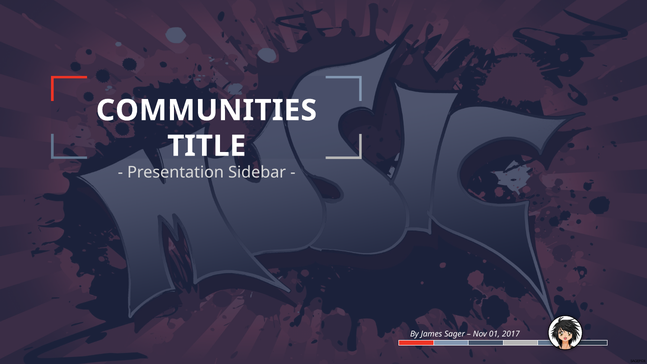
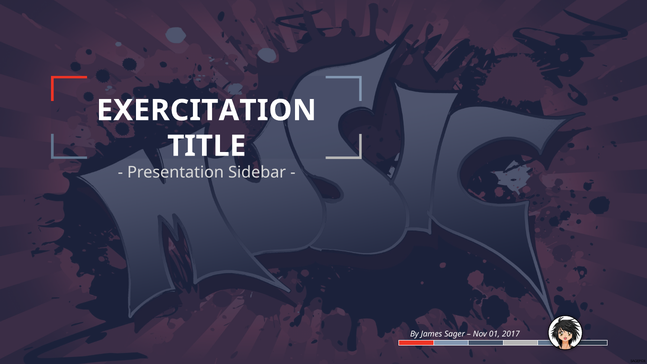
COMMUNITIES: COMMUNITIES -> EXERCITATION (206, 110)
